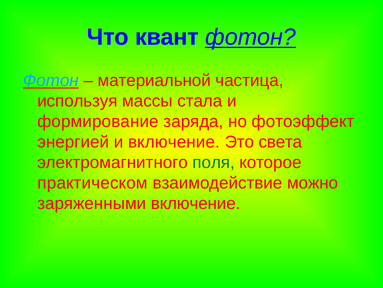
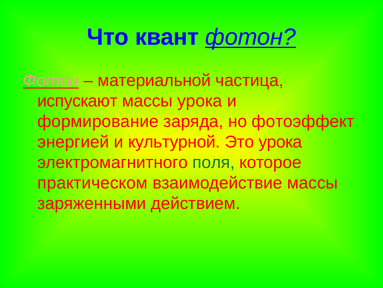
Фотон colour: light blue -> pink (51, 80)
используя: используя -> испускают (77, 101)
массы стала: стала -> урока (200, 101)
и включение: включение -> культурной (174, 142)
Это света: света -> урока (280, 142)
взаимодействие можно: можно -> массы (313, 183)
заряженными включение: включение -> действием (196, 203)
